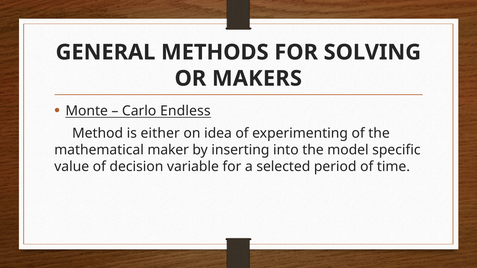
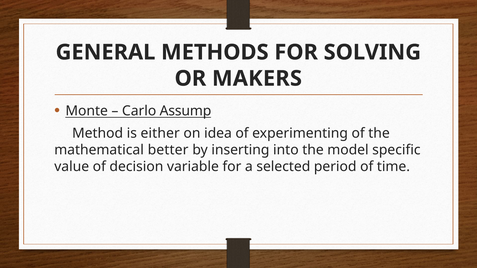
Endless: Endless -> Assump (185, 111)
maker: maker -> better (168, 150)
